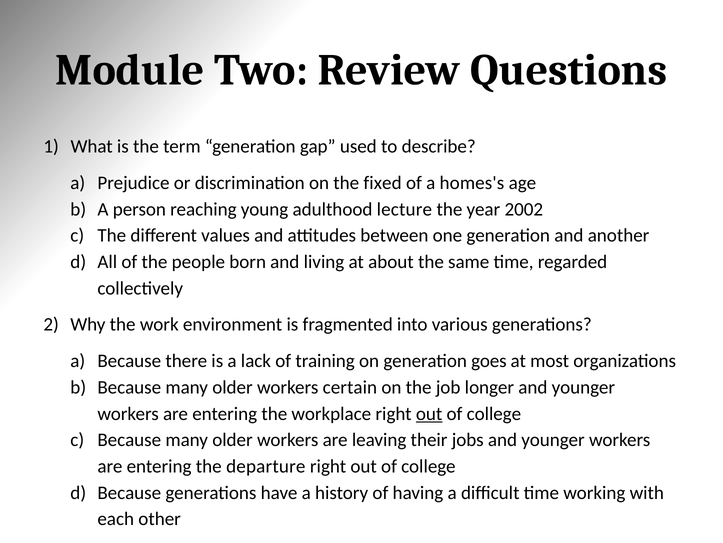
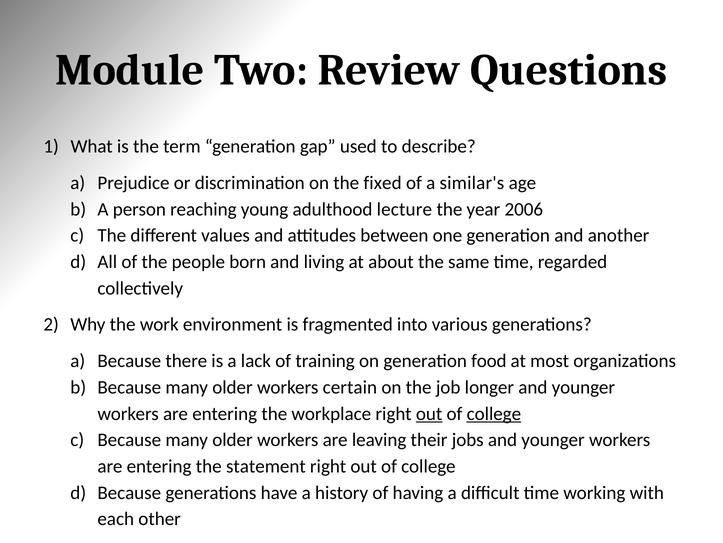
homes's: homes's -> similar's (472, 183)
2002: 2002 -> 2006 (524, 209)
goes: goes -> food (489, 361)
college underline: none -> present (494, 413)
departure: departure -> statement (266, 466)
